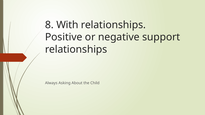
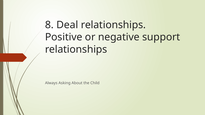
With: With -> Deal (67, 25)
